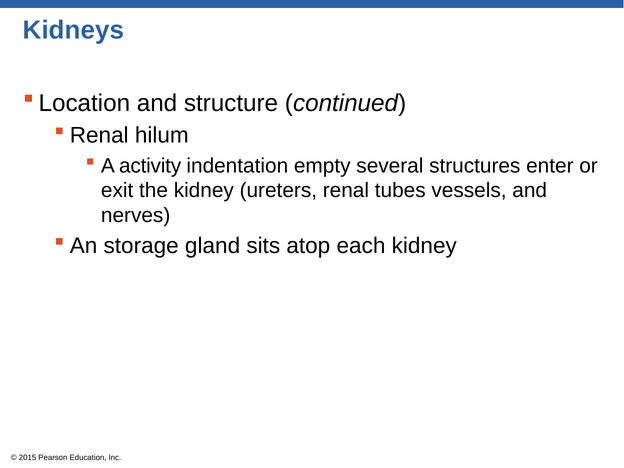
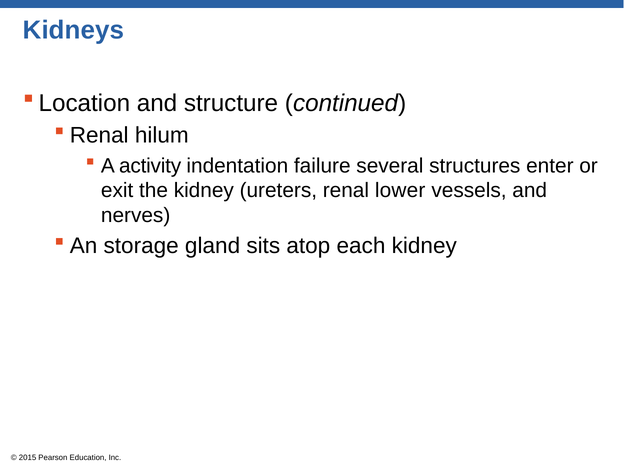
empty: empty -> failure (322, 166)
tubes: tubes -> lower (400, 191)
